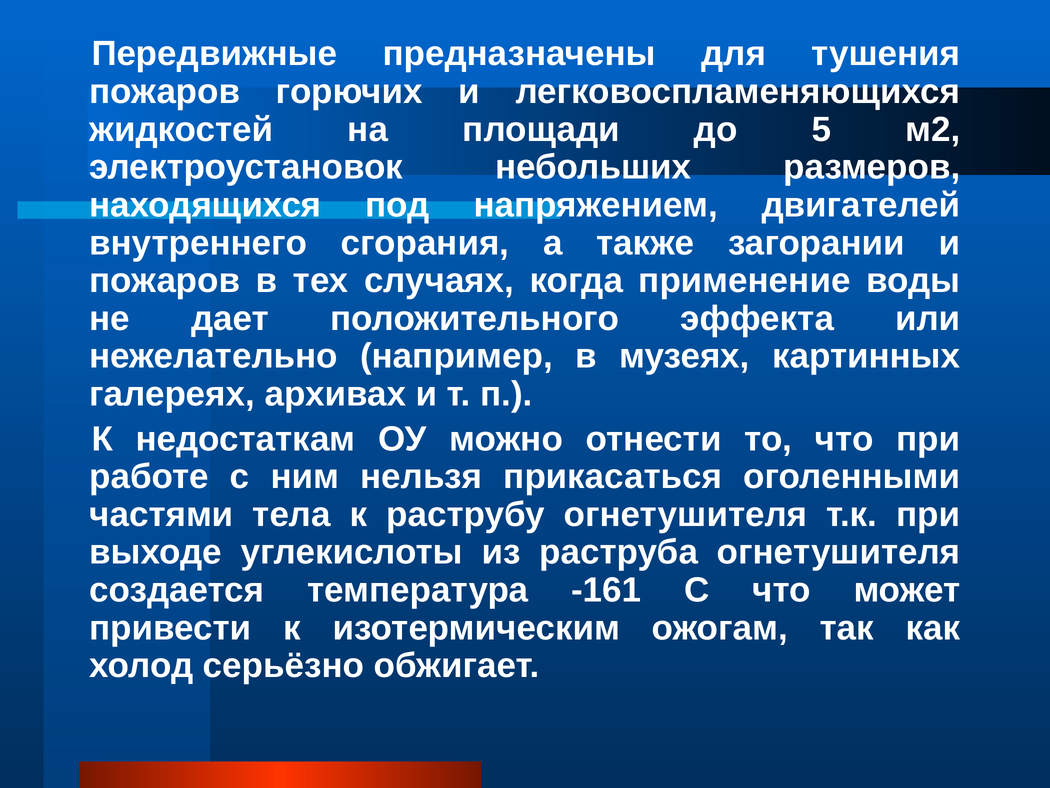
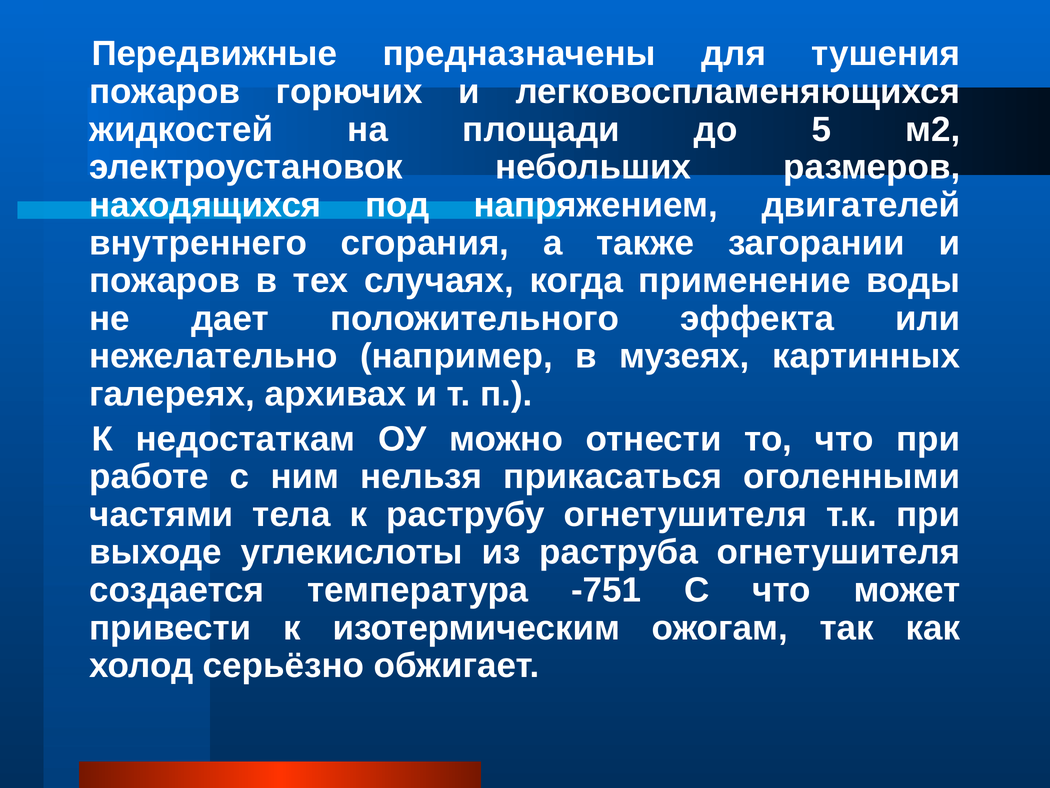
-161: -161 -> -751 (606, 590)
